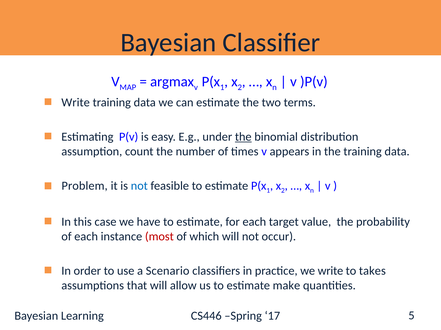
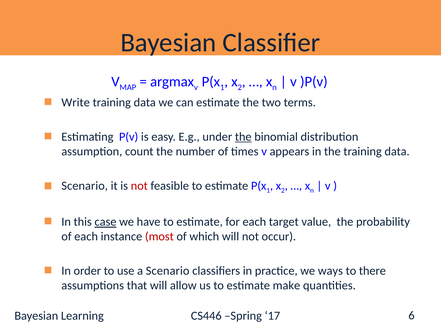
Problem: Problem -> Scenario (85, 186)
not colour: blue -> red (139, 186)
case underline: none -> present (106, 222)
we write: write -> ways (330, 271)
takes: takes -> there (372, 271)
5: 5 -> 6 (411, 316)
